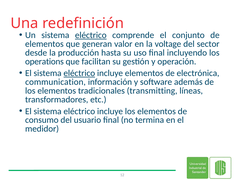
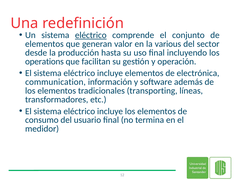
voltage: voltage -> various (168, 44)
eléctrico underline: present -> none (79, 73)
transmitting: transmitting -> transporting (152, 91)
